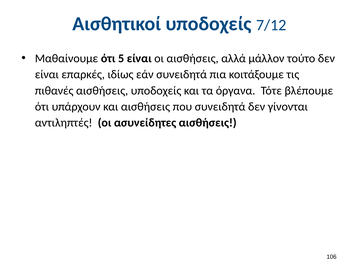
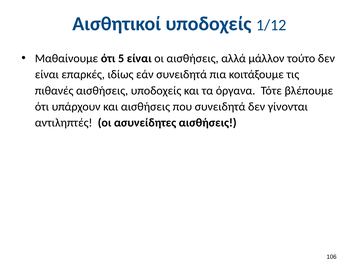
7/12: 7/12 -> 1/12 (271, 25)
